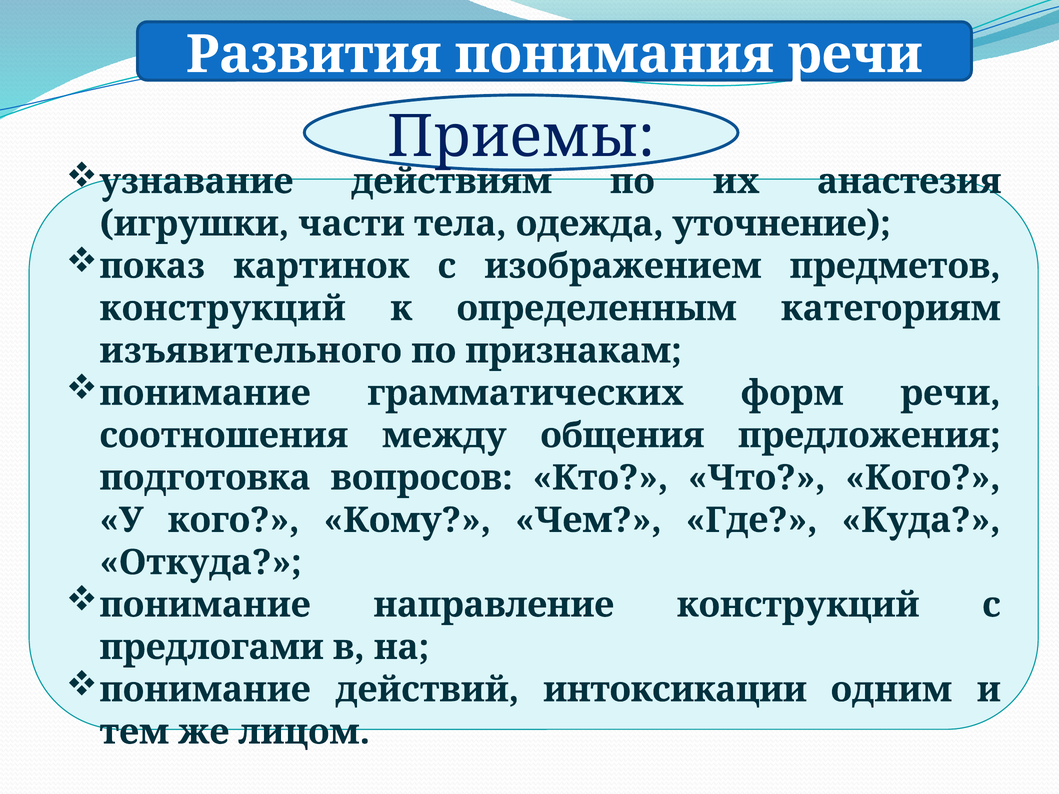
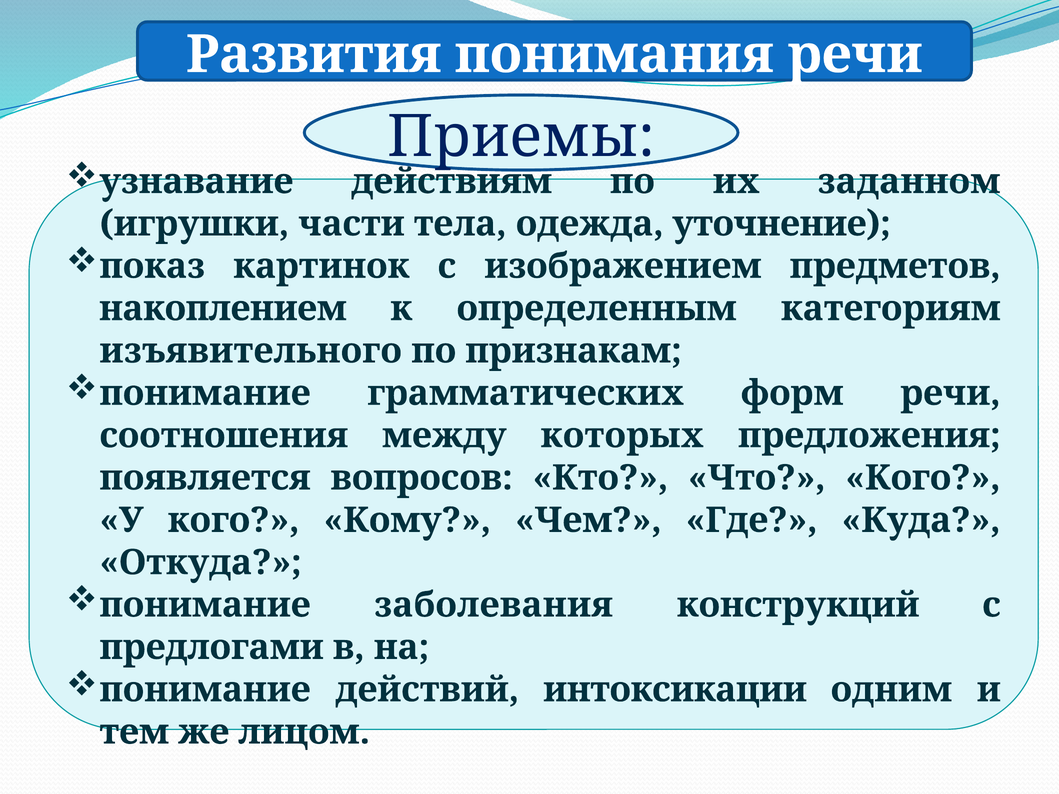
анастезия: анастезия -> заданном (909, 182)
конструкций: конструкций -> накоплением (223, 309)
общения: общения -> которых (622, 436)
подготовка: подготовка -> появляется (205, 478)
направление: направление -> заболевания (494, 605)
